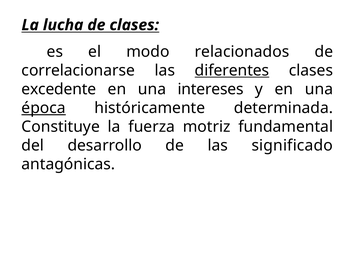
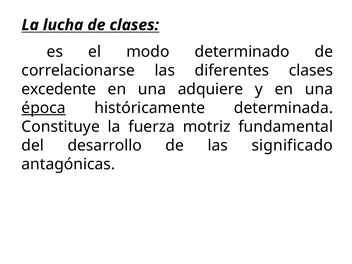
relacionados: relacionados -> determinado (242, 52)
diferentes underline: present -> none (232, 70)
intereses: intereses -> adquiere (210, 89)
